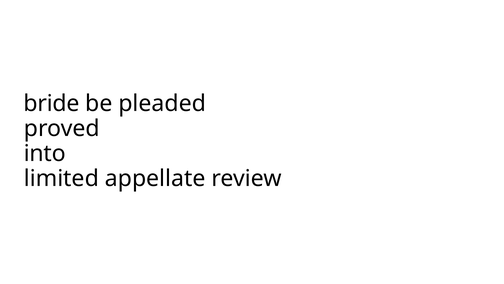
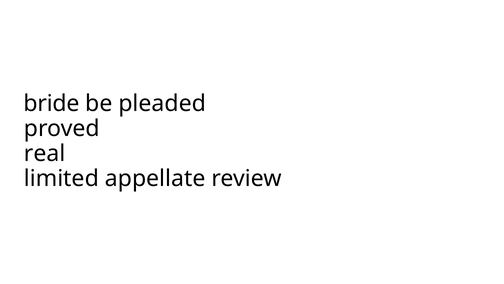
into: into -> real (45, 153)
